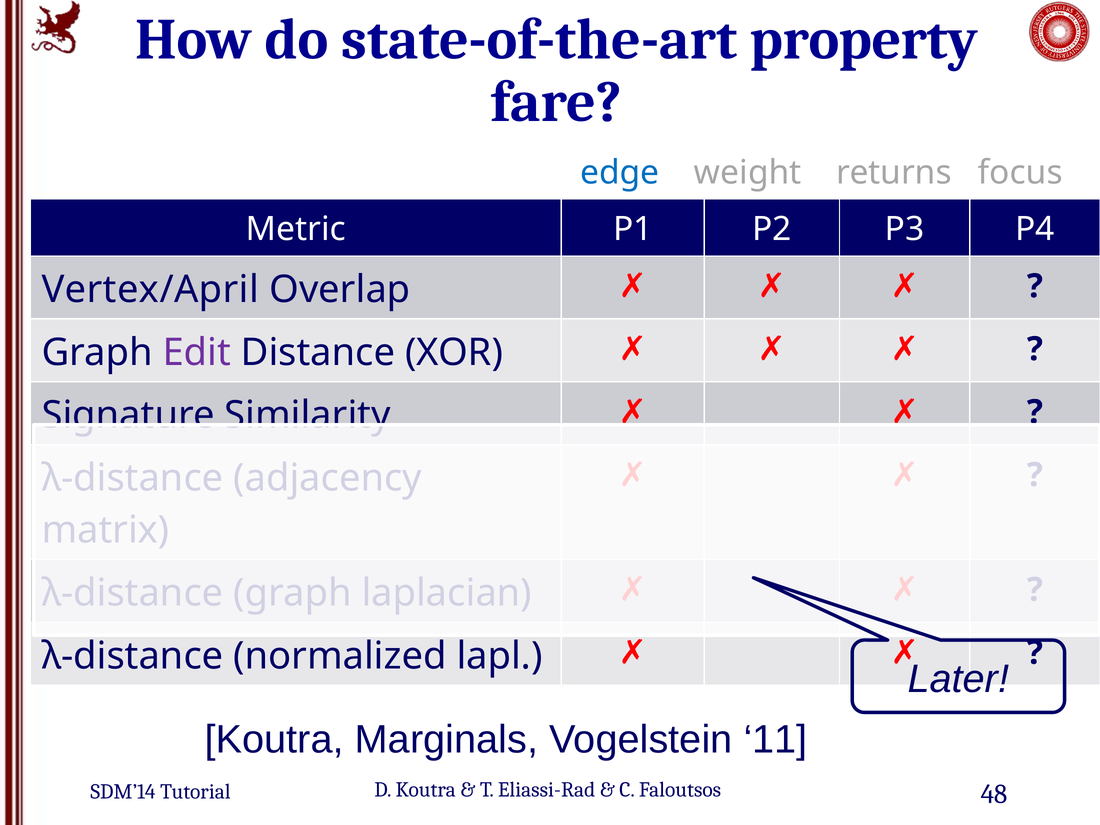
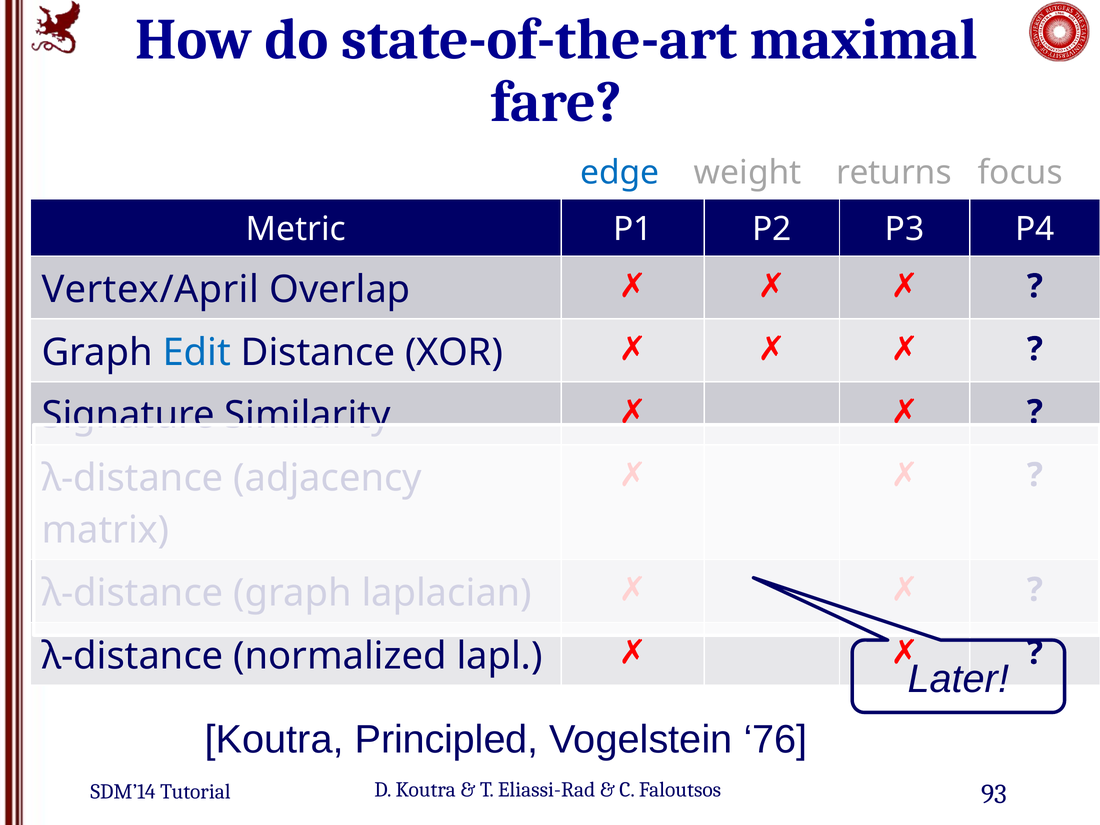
property: property -> maximal (864, 40)
Edit colour: purple -> blue (197, 352)
Marginals: Marginals -> Principled (447, 740)
11: 11 -> 76 (776, 740)
48: 48 -> 93 (994, 794)
